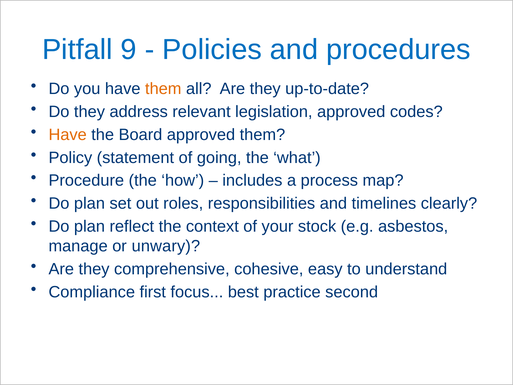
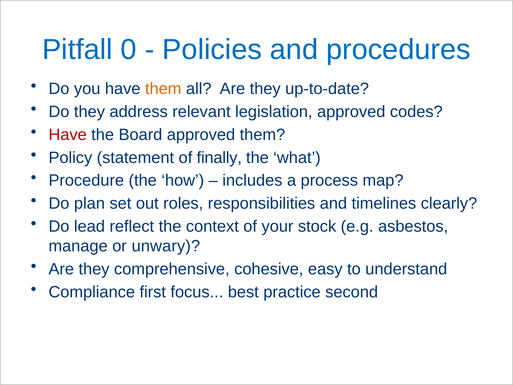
9: 9 -> 0 (129, 49)
Have colour: orange -> red (68, 135)
going: going -> finally (219, 158)
plan: plan -> lead (89, 226)
